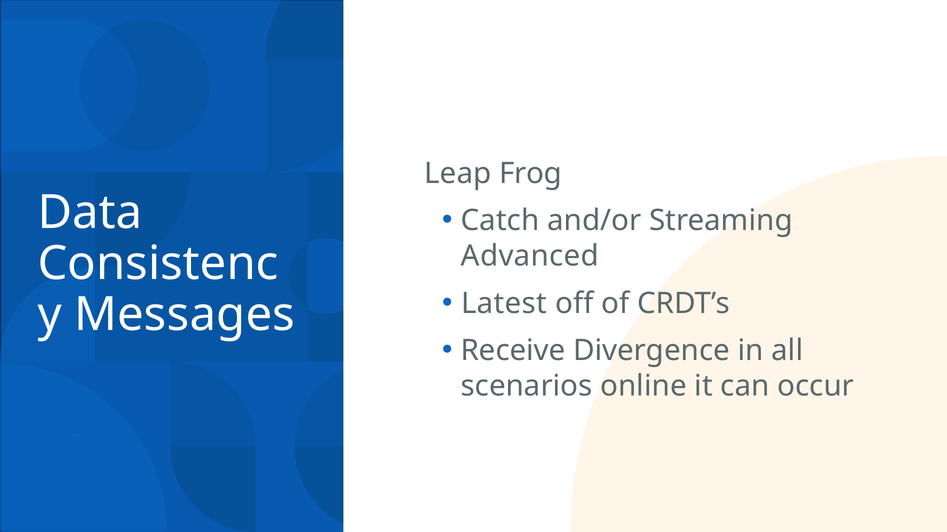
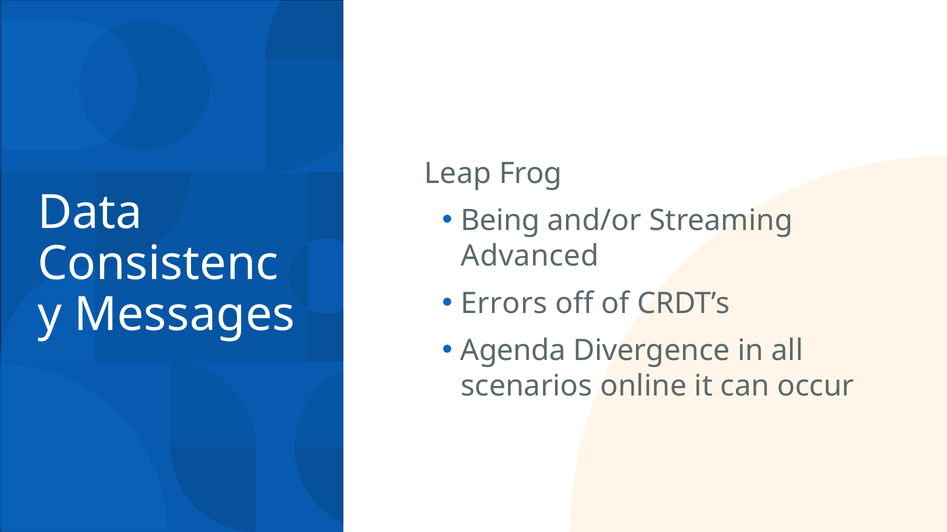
Catch: Catch -> Being (500, 221)
Latest: Latest -> Errors (504, 304)
Receive: Receive -> Agenda (513, 351)
